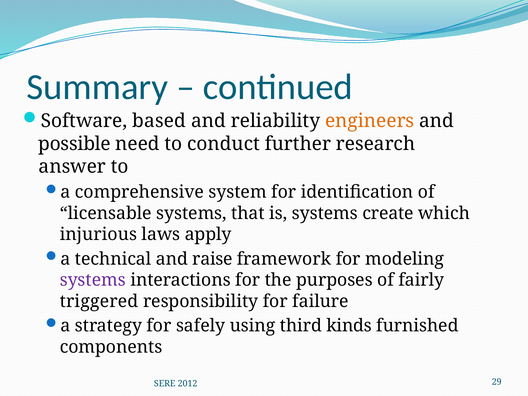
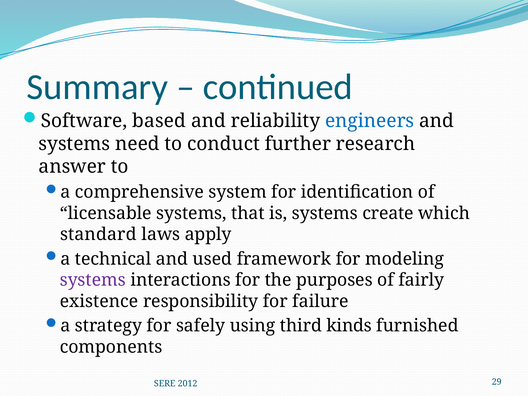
engineers colour: orange -> blue (370, 121)
possible: possible -> systems (74, 144)
injurious: injurious -> standard (98, 234)
raise: raise -> used (212, 259)
triggered: triggered -> existence (99, 301)
